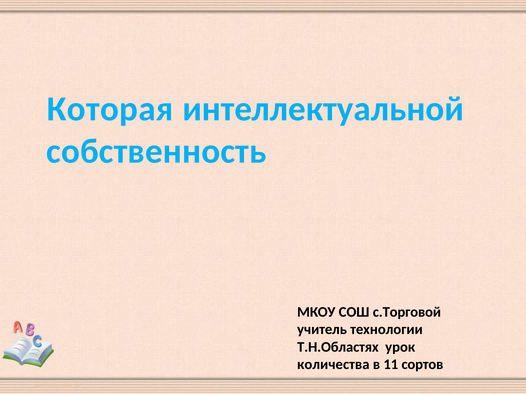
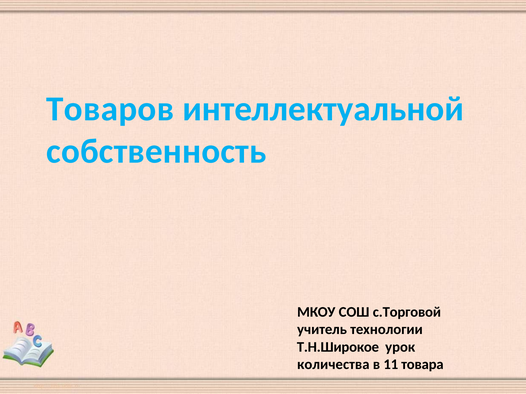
Которая: Которая -> Товаров (110, 109)
Т.Н.Областях: Т.Н.Областях -> Т.Н.Широкое (338, 347)
сортов: сортов -> товара (422, 365)
